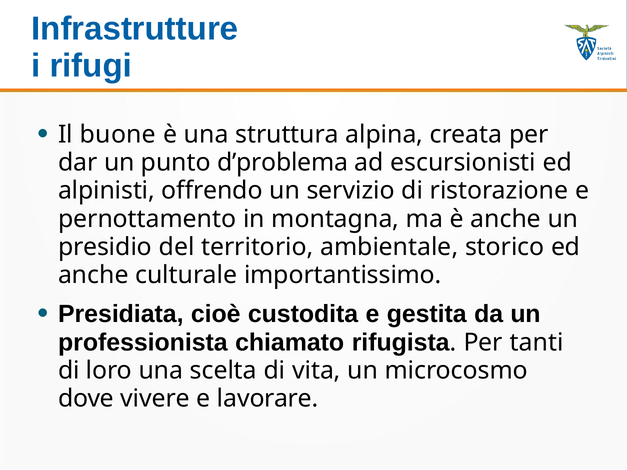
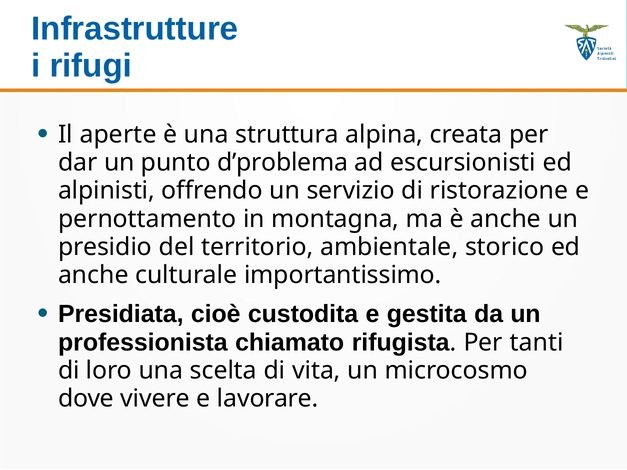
buone: buone -> aperte (118, 135)
